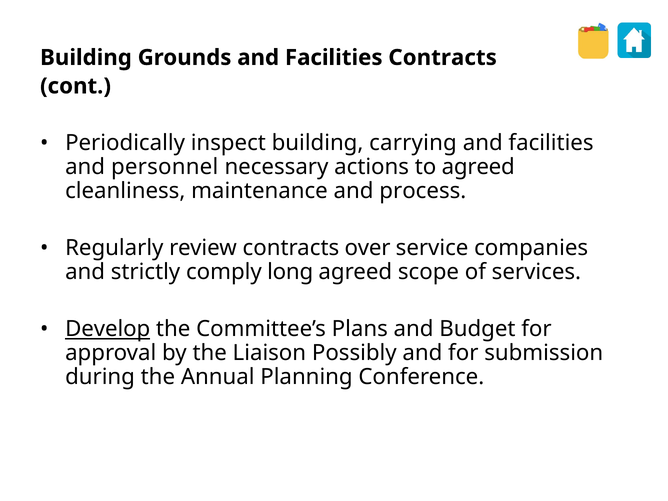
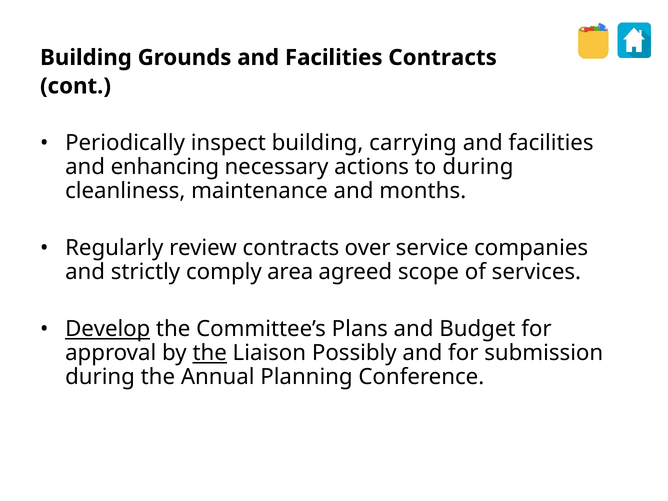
personnel: personnel -> enhancing (165, 167)
to agreed: agreed -> during (478, 167)
process: process -> months (423, 191)
long: long -> area (290, 272)
the underline: none -> present (210, 353)
